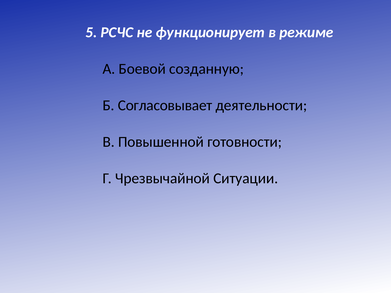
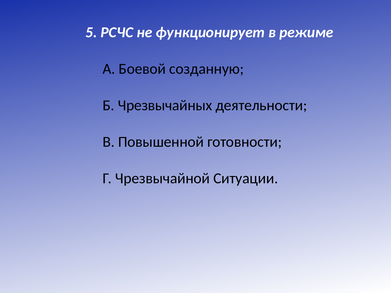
Согласовывает: Согласовывает -> Чрезвычайных (165, 105)
